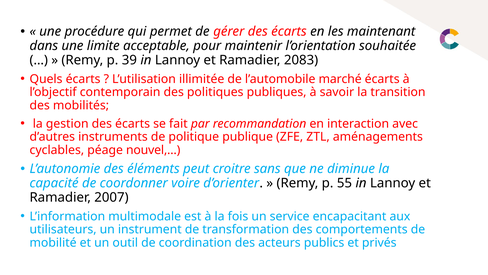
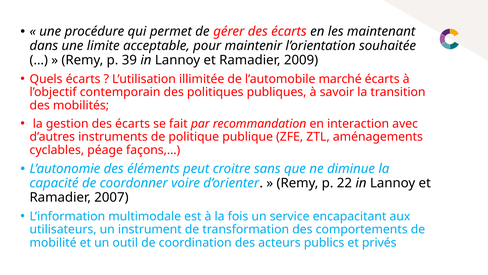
2083: 2083 -> 2009 (301, 60)
nouvel,…: nouvel,… -> façons,… (153, 150)
55: 55 -> 22 (344, 183)
